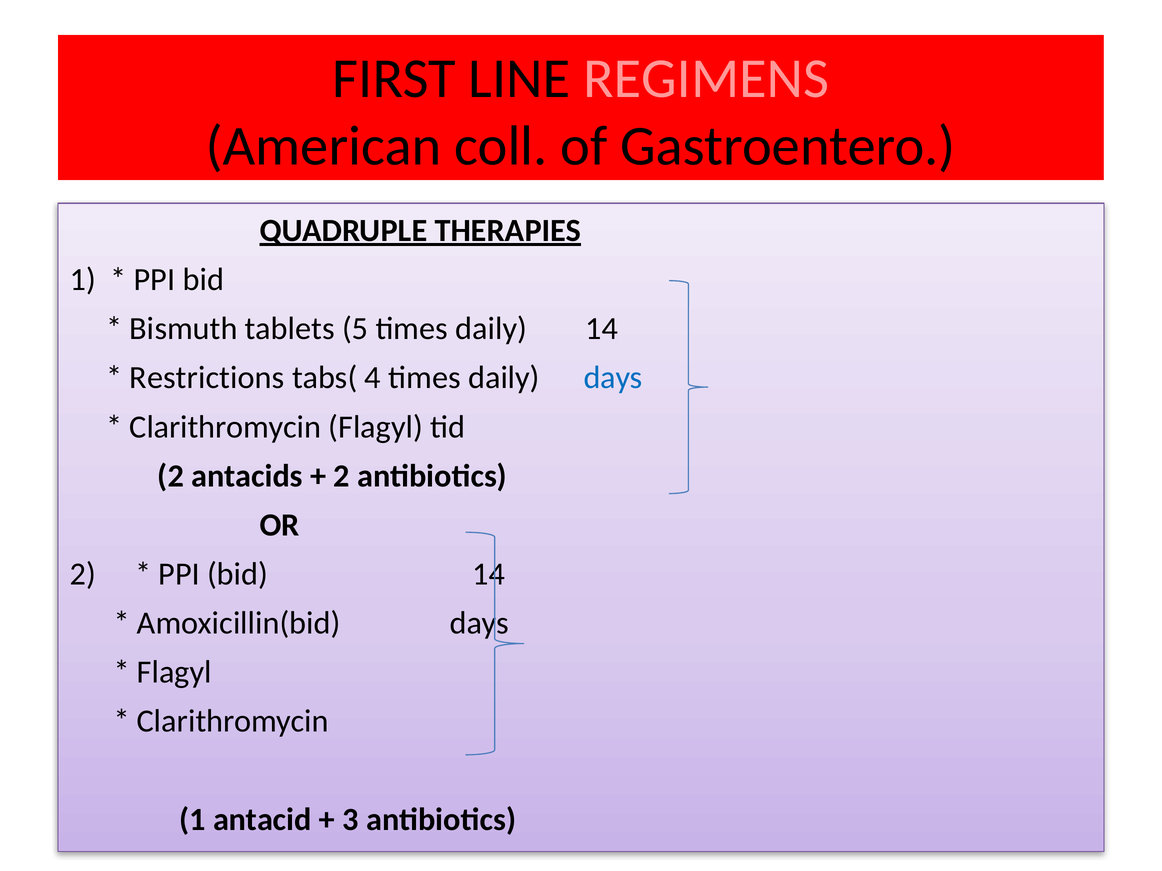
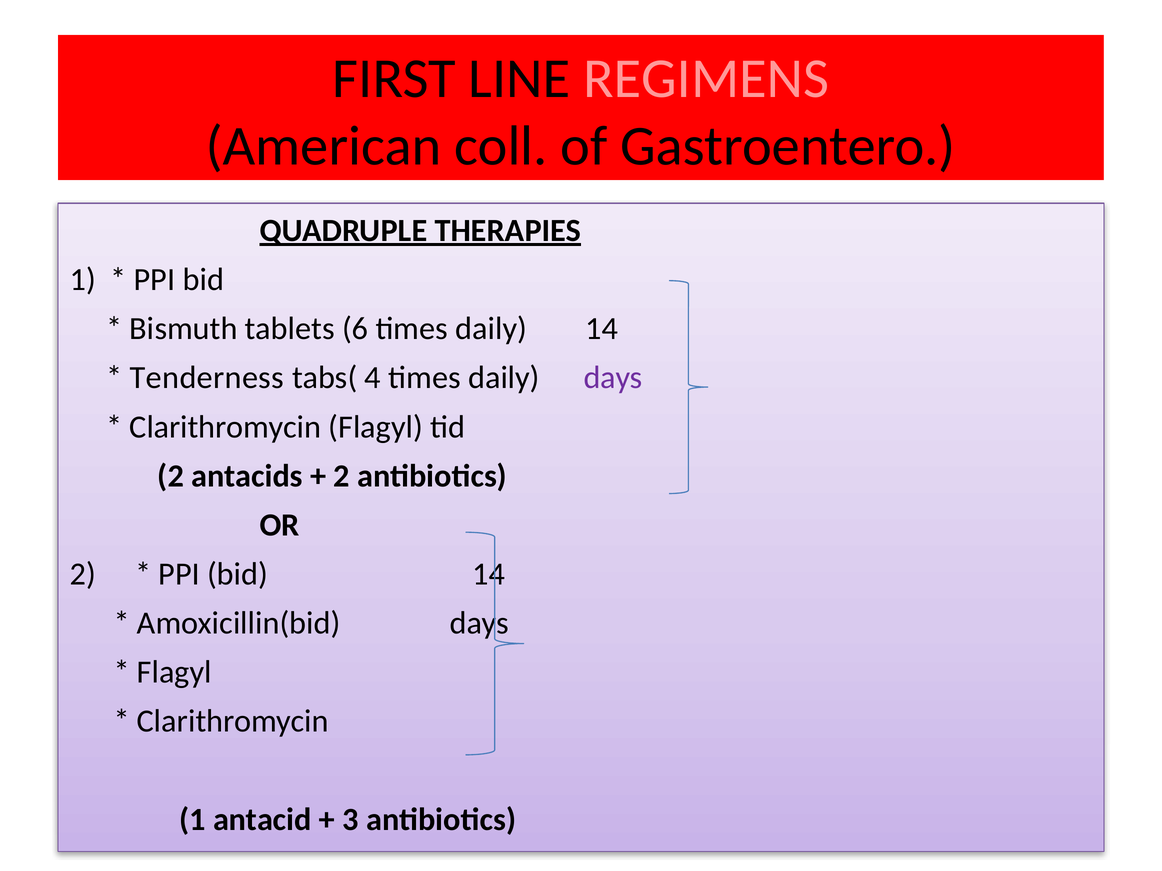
5: 5 -> 6 (355, 329)
Restrictions: Restrictions -> Tenderness (207, 378)
days colour: blue -> purple (613, 378)
